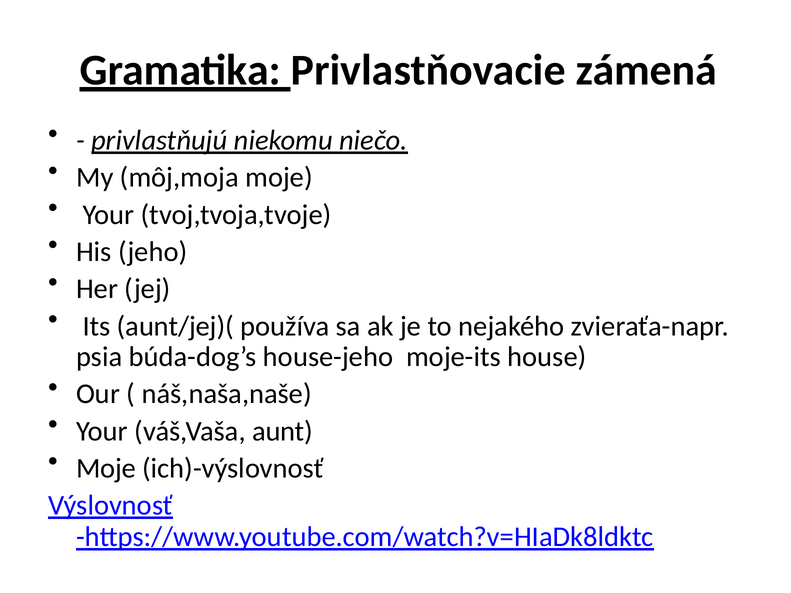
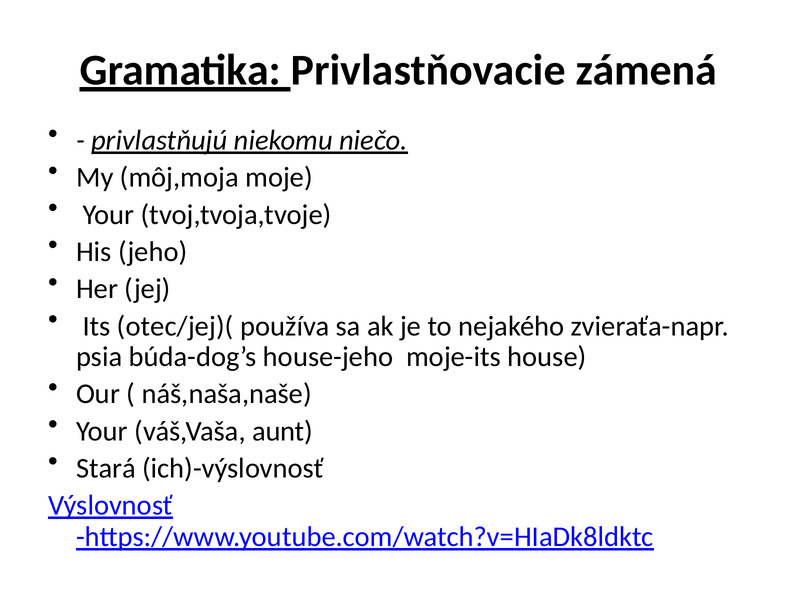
aunt/jej)(: aunt/jej)( -> otec/jej)( (175, 326)
Moje: Moje -> Stará (106, 469)
